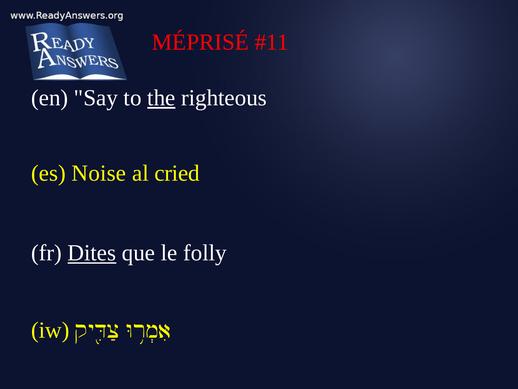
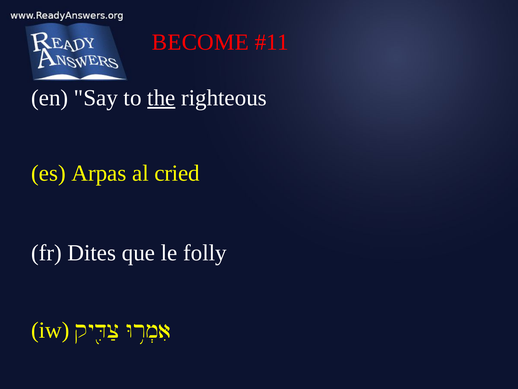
MÉPRISÉ: MÉPRISÉ -> BECOME (200, 42)
Noise: Noise -> Arpas (99, 173)
Dites underline: present -> none (92, 253)
